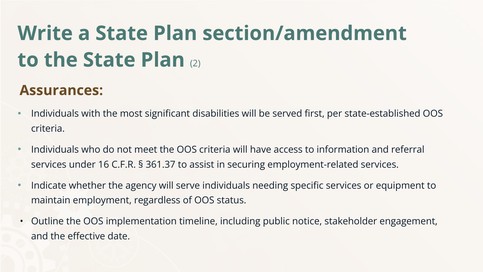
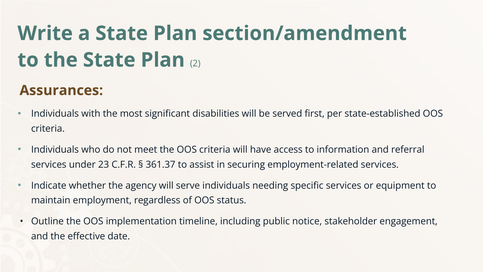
16: 16 -> 23 (104, 164)
